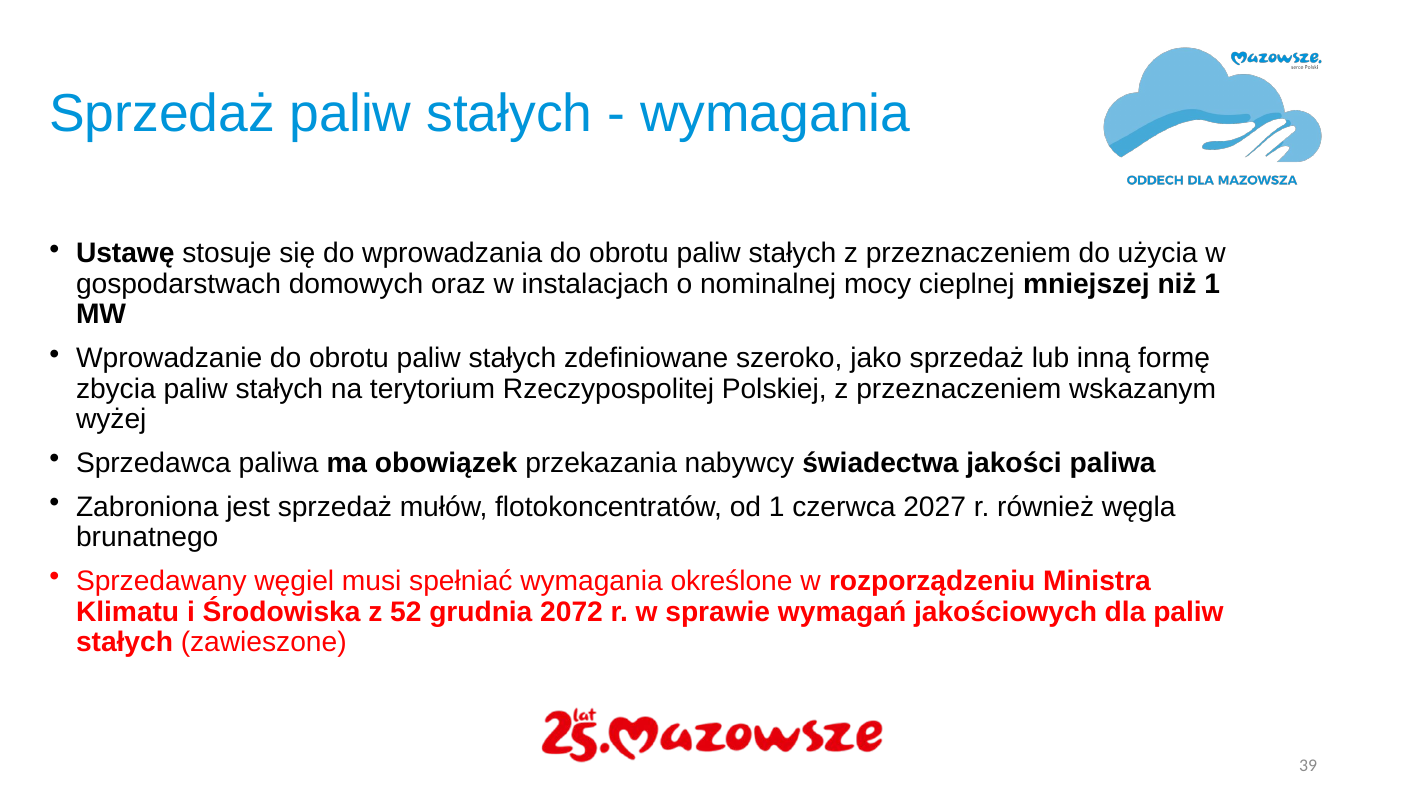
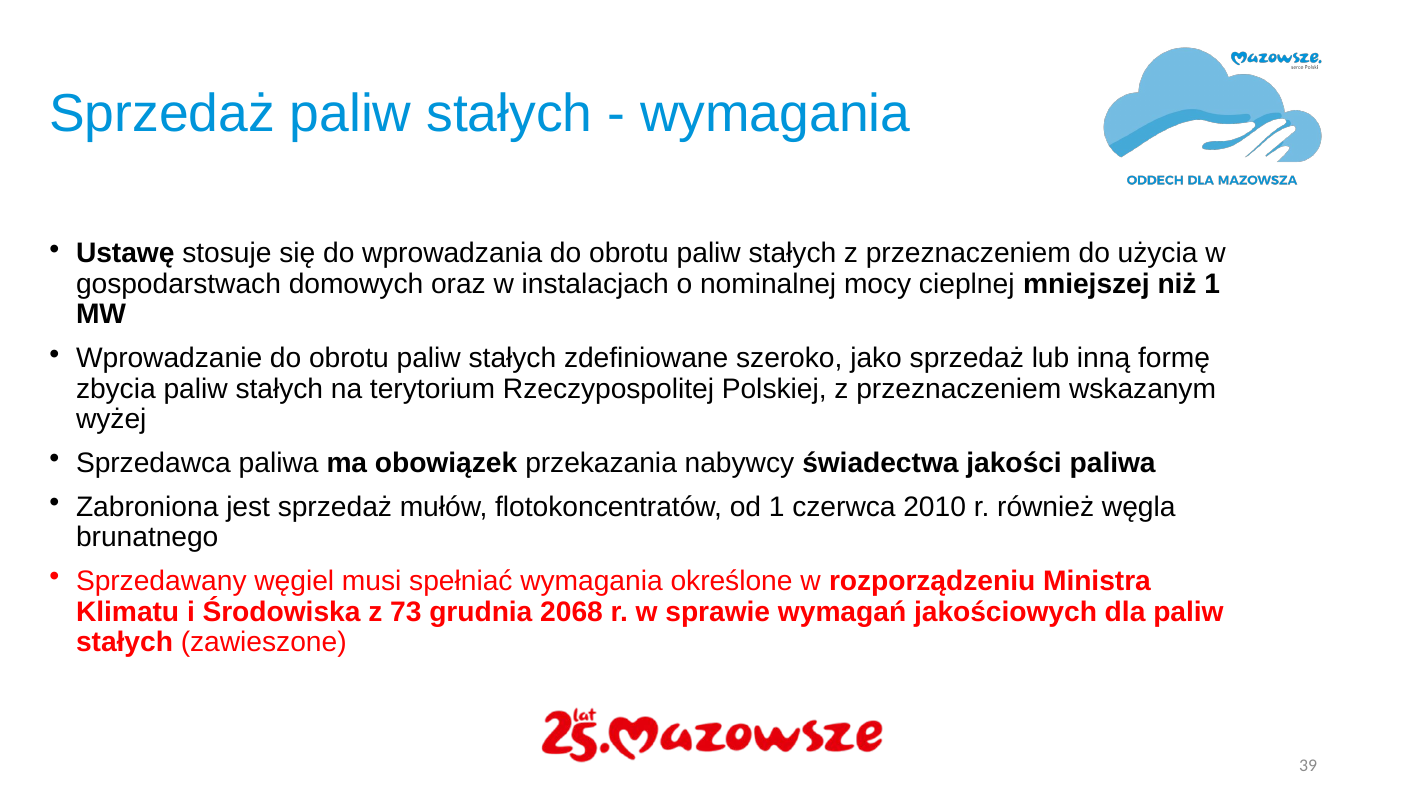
2027: 2027 -> 2010 (935, 507)
52: 52 -> 73 (406, 612)
2072: 2072 -> 2068 (572, 612)
